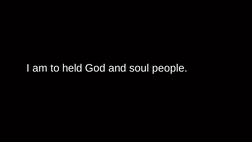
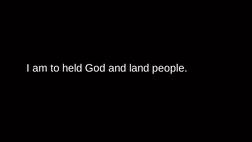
soul: soul -> land (139, 68)
